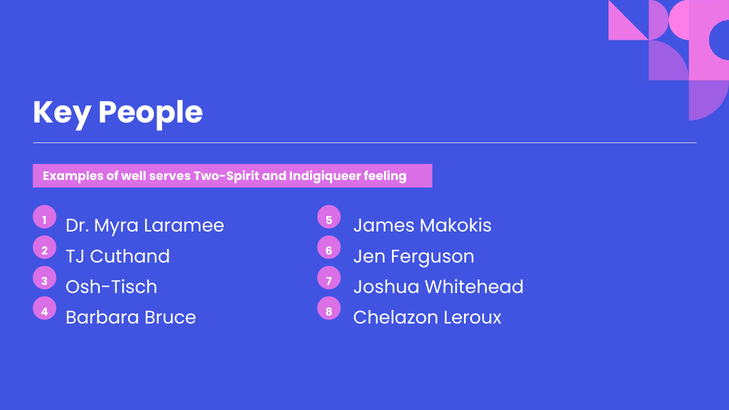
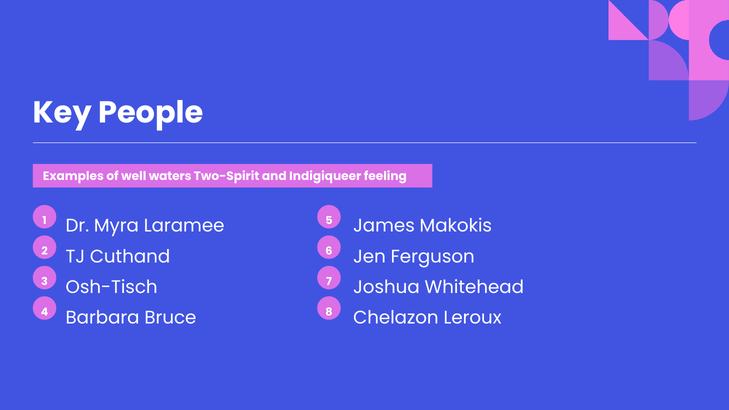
serves: serves -> waters (170, 176)
